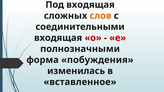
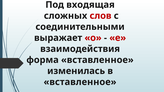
слов colour: orange -> red (101, 16)
входящая: входящая -> выражает (58, 38)
полнозначными: полнозначными -> взаимодействия (80, 49)
форма побуждения: побуждения -> вставленное (97, 60)
